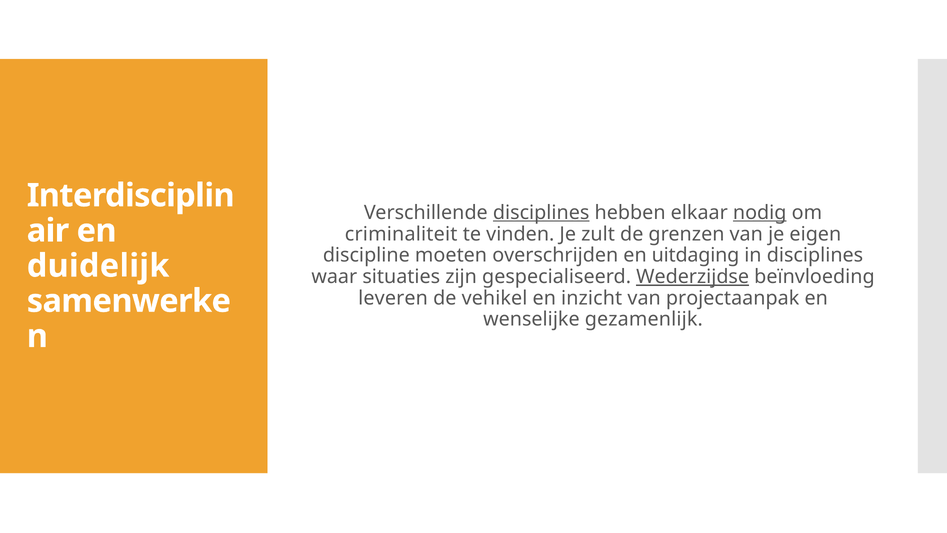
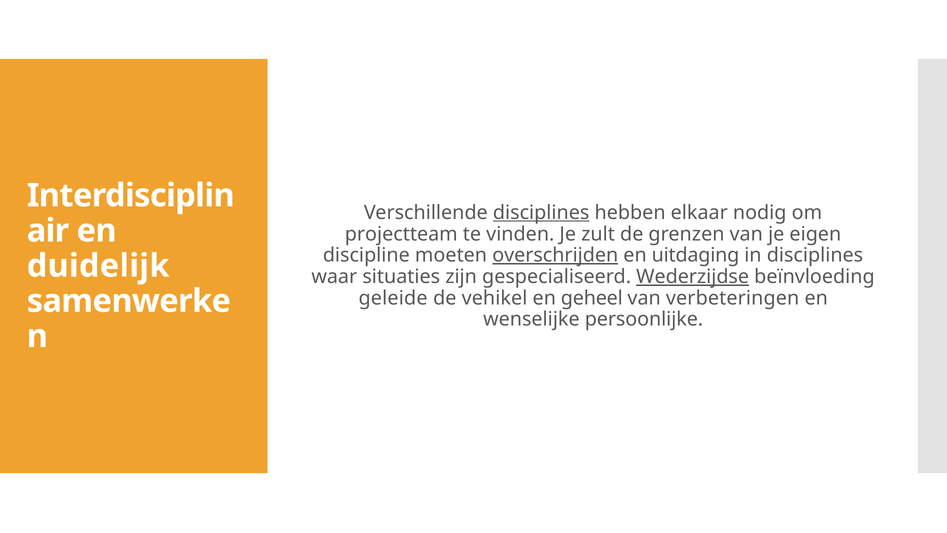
nodig underline: present -> none (760, 213)
criminaliteit: criminaliteit -> projectteam (401, 234)
overschrijden underline: none -> present (555, 255)
leveren: leveren -> geleide (393, 298)
inzicht: inzicht -> geheel (592, 298)
projectaanpak: projectaanpak -> verbeteringen (733, 298)
gezamenlijk: gezamenlijk -> persoonlijke (644, 319)
